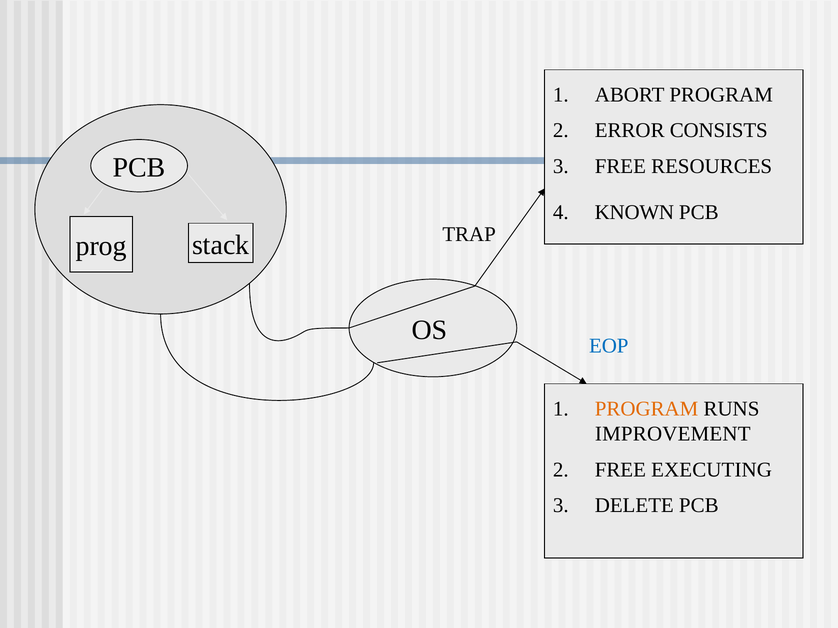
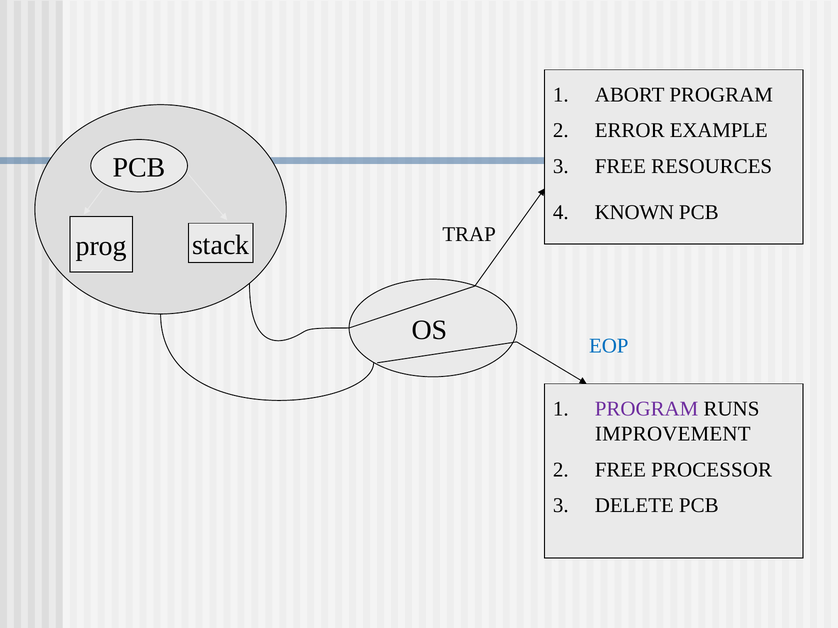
CONSISTS: CONSISTS -> EXAMPLE (719, 131)
PROGRAM colour: orange -> purple (647, 409)
EXECUTING: EXECUTING -> PROCESSOR (712, 470)
